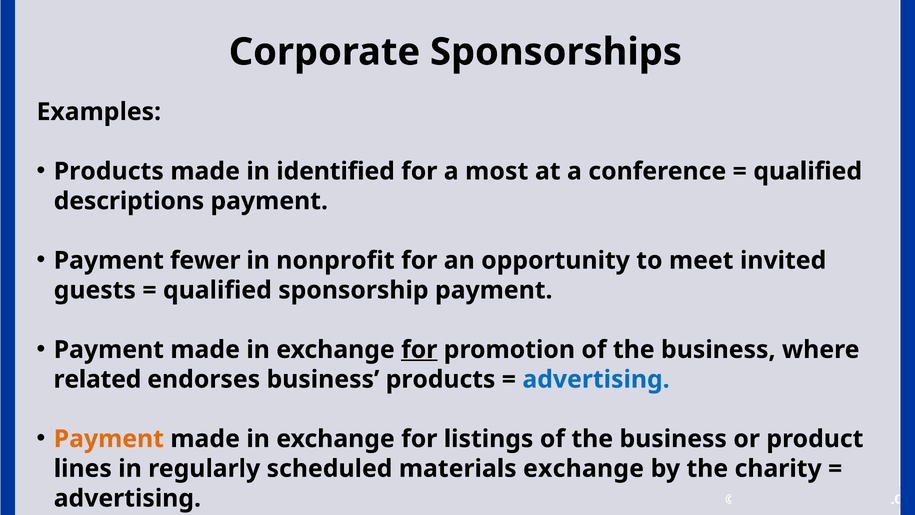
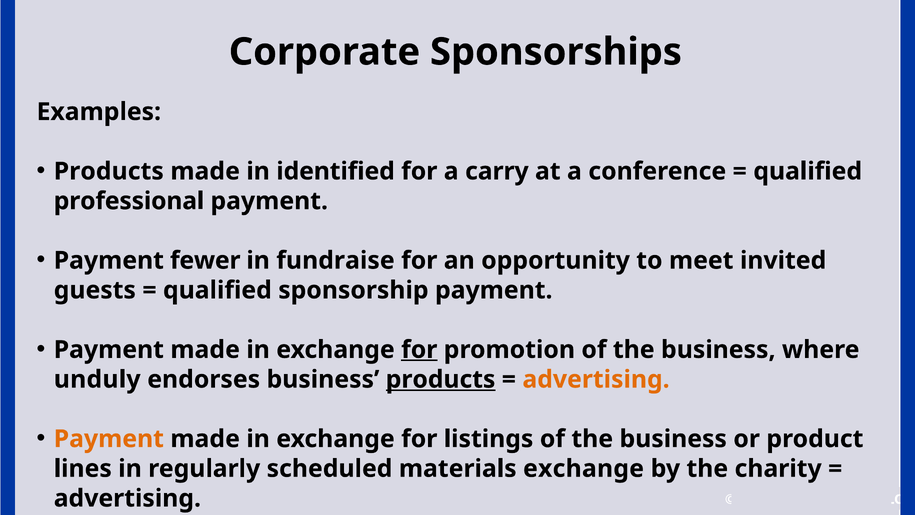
most: most -> carry (497, 171)
descriptions: descriptions -> professional (129, 201)
nonprofit: nonprofit -> fundraise (335, 260)
related: related -> unduly (97, 379)
products underline: none -> present (441, 379)
advertising colour: blue -> orange (596, 379)
